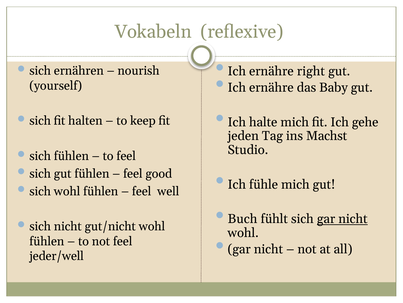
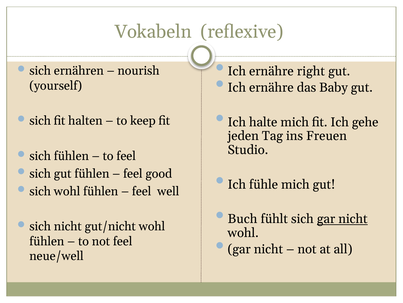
Machst: Machst -> Freuen (326, 136)
jeder/well: jeder/well -> neue/well (57, 256)
